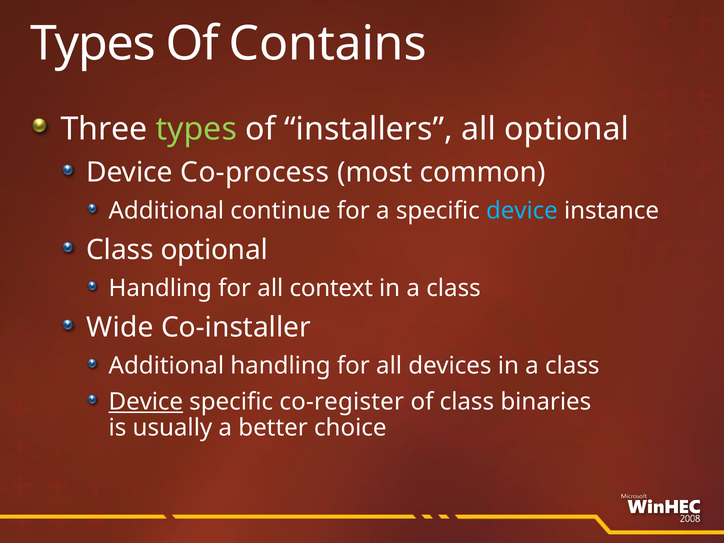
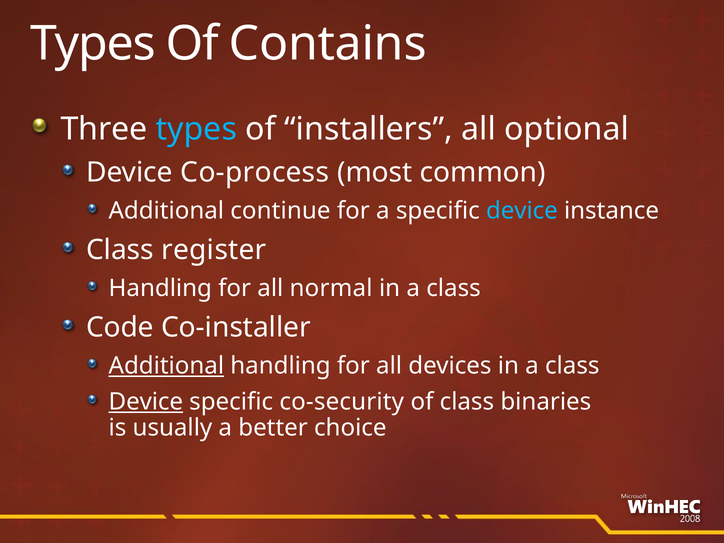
types colour: light green -> light blue (196, 129)
Class optional: optional -> register (214, 250)
context: context -> normal (331, 288)
Wide: Wide -> Code (120, 328)
Additional underline: none -> present (166, 366)
co-register: co-register -> co-security (342, 402)
